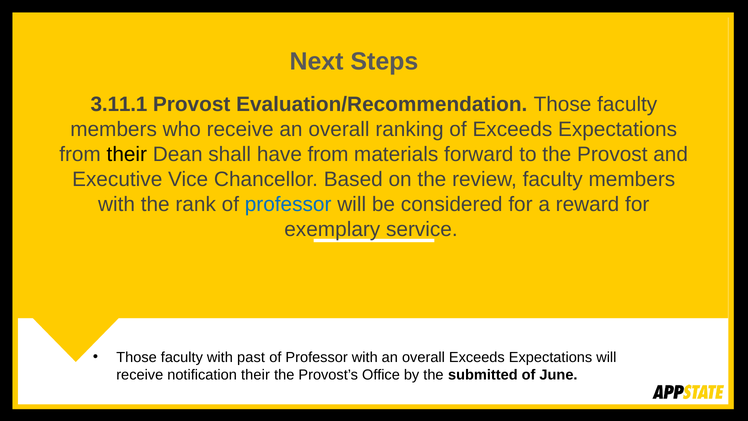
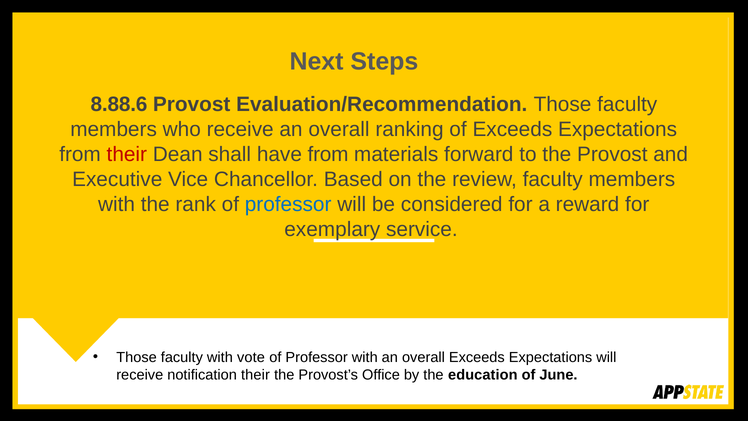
3.11.1: 3.11.1 -> 8.88.6 (119, 104)
their colour: black -> red (127, 154)
past: past -> vote (251, 357)
submitted: submitted -> education (483, 375)
